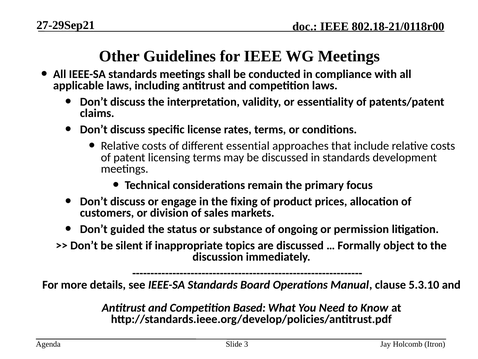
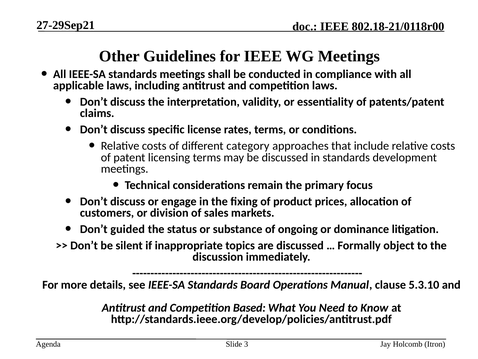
essential: essential -> category (248, 146)
permission: permission -> dominance (361, 229)
